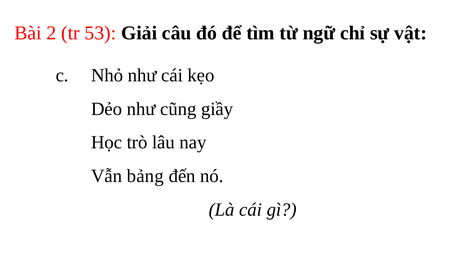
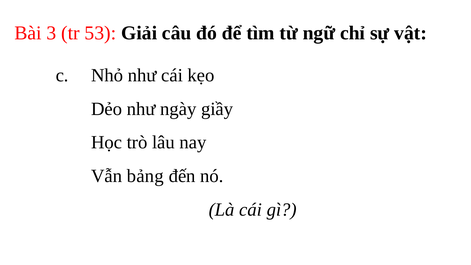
2: 2 -> 3 (52, 33)
cũng: cũng -> ngày (178, 109)
